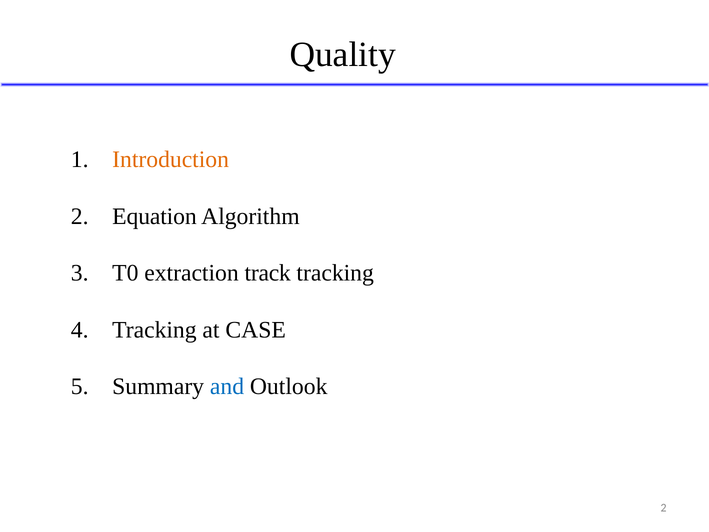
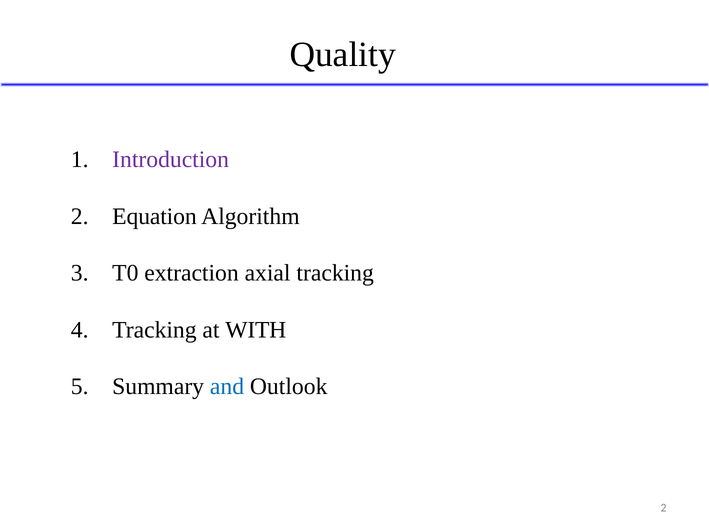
Introduction colour: orange -> purple (171, 160)
track: track -> axial (268, 273)
CASE: CASE -> WITH (256, 330)
